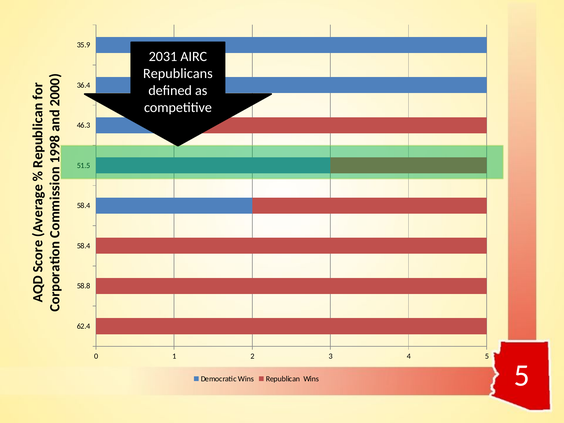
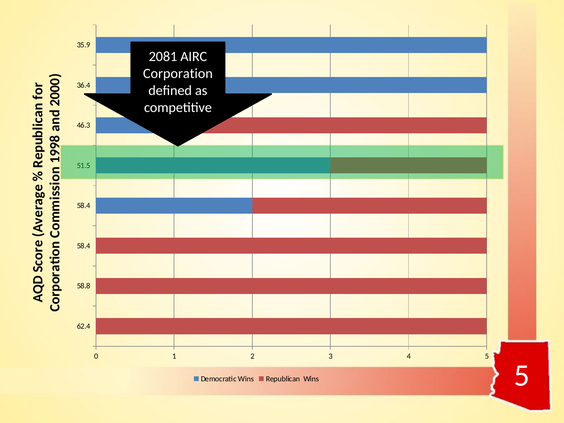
2031: 2031 -> 2081 (163, 57)
Republicans: Republicans -> Corporation (178, 74)
